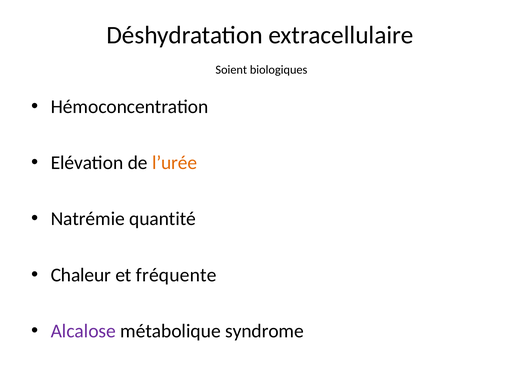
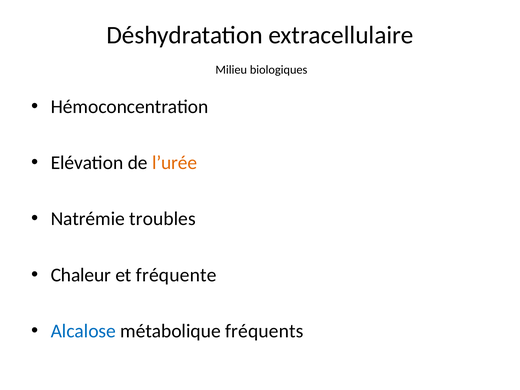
Soient: Soient -> Milieu (231, 70)
quantité: quantité -> troubles (162, 219)
Alcalose colour: purple -> blue (83, 331)
syndrome: syndrome -> fréquents (264, 331)
